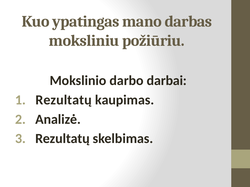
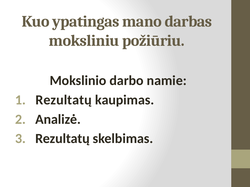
darbai: darbai -> namie (167, 81)
